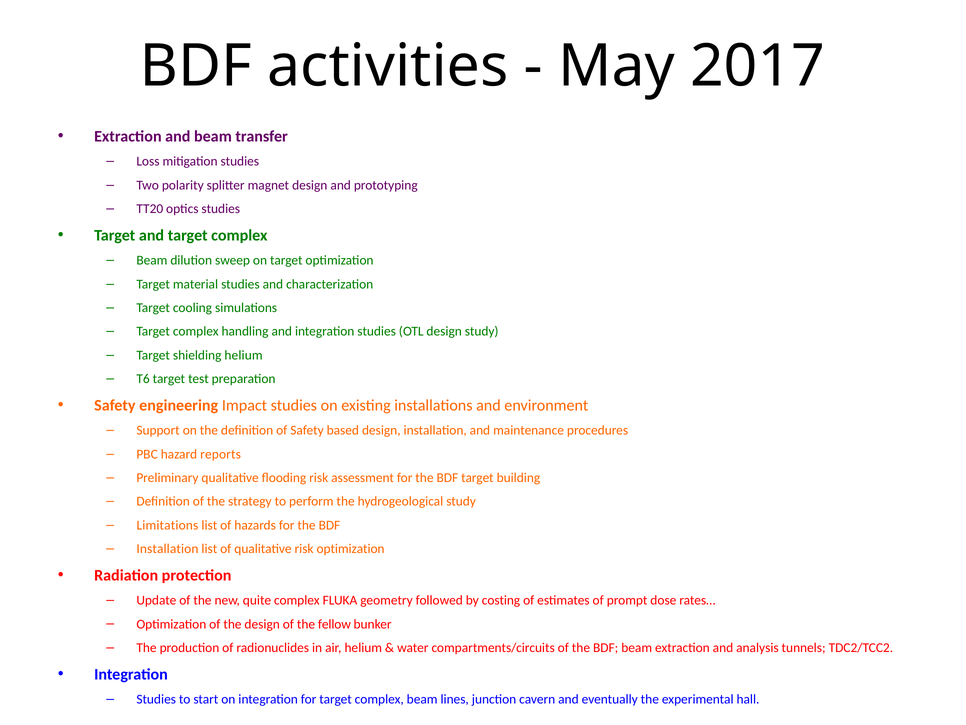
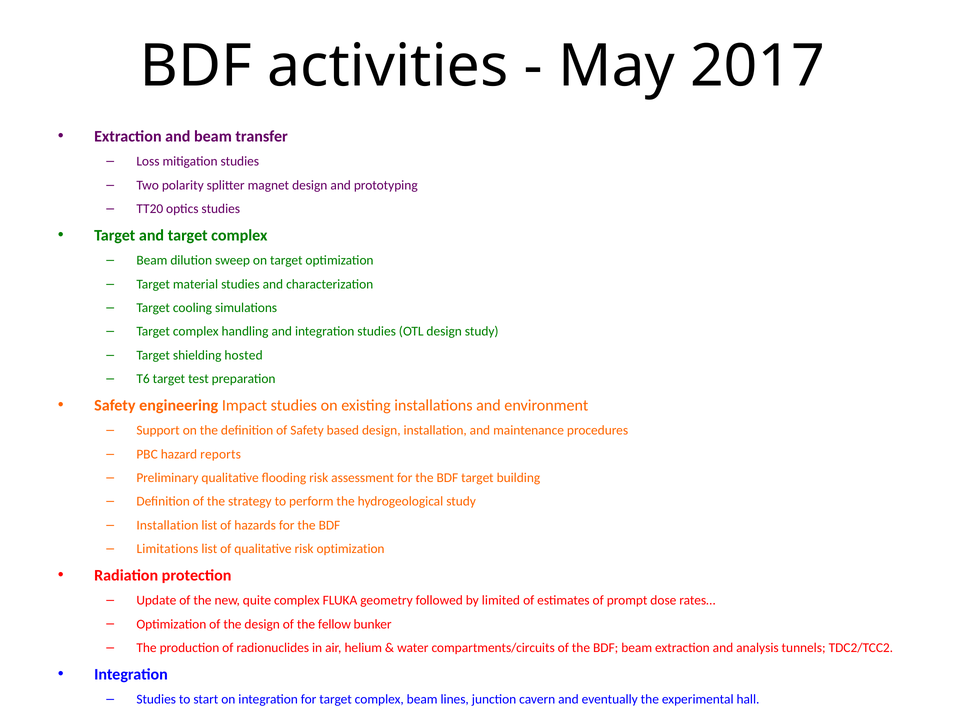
shielding helium: helium -> hosted (244, 355)
Limitations: Limitations -> Installation (167, 525)
Installation: Installation -> Limitations (167, 548)
costing: costing -> limited (501, 600)
